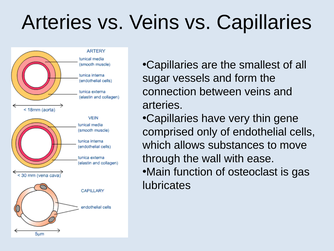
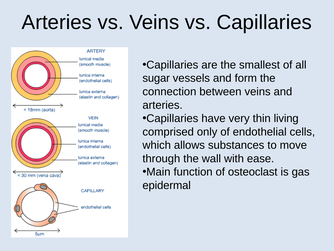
gene: gene -> living (286, 118)
lubricates: lubricates -> epidermal (167, 185)
